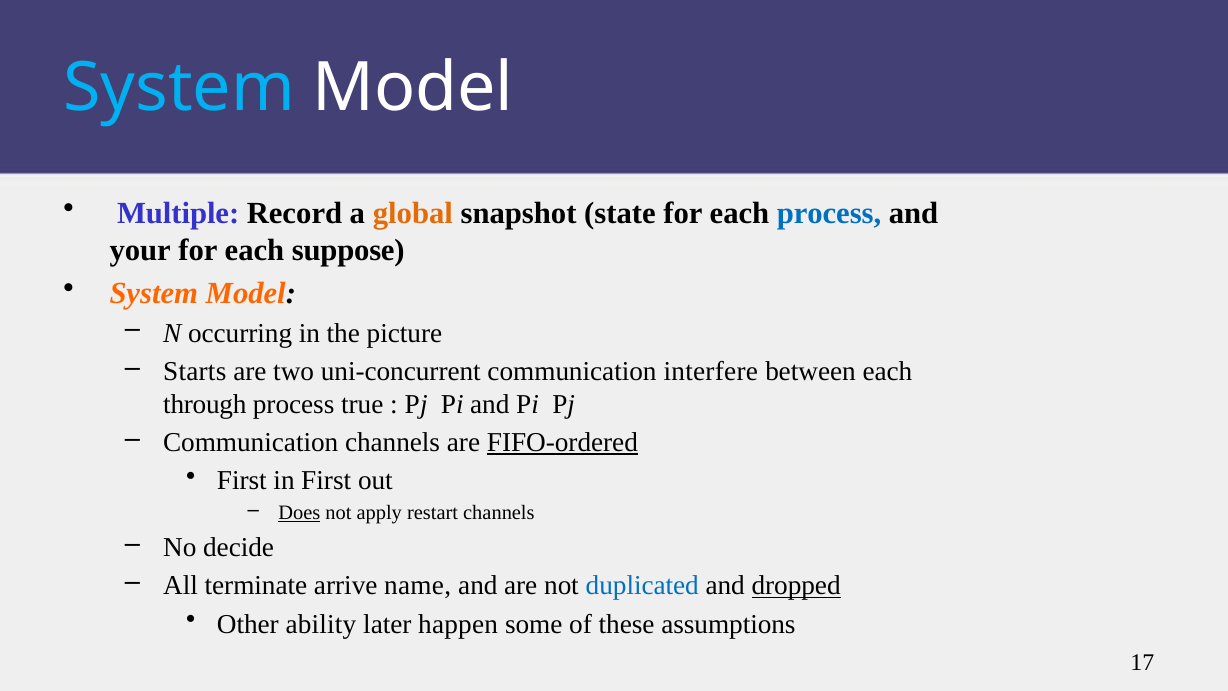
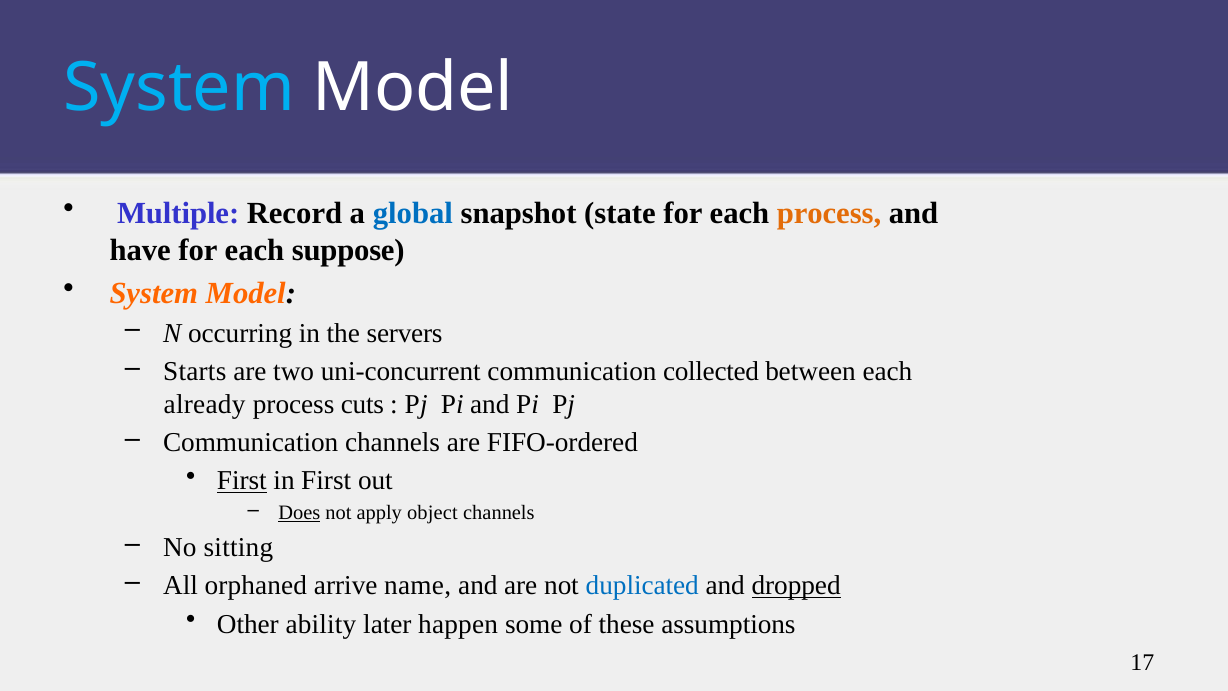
global colour: orange -> blue (413, 213)
process colour: blue -> orange (829, 213)
your: your -> have (140, 250)
picture: picture -> servers (405, 333)
interfere: interfere -> collected (711, 371)
through: through -> already (205, 404)
true: true -> cuts (362, 404)
FIFO-ordered underline: present -> none (562, 442)
First underline: none -> present (242, 481)
restart: restart -> object (432, 513)
decide: decide -> sitting (238, 547)
terminate: terminate -> orphaned (256, 586)
